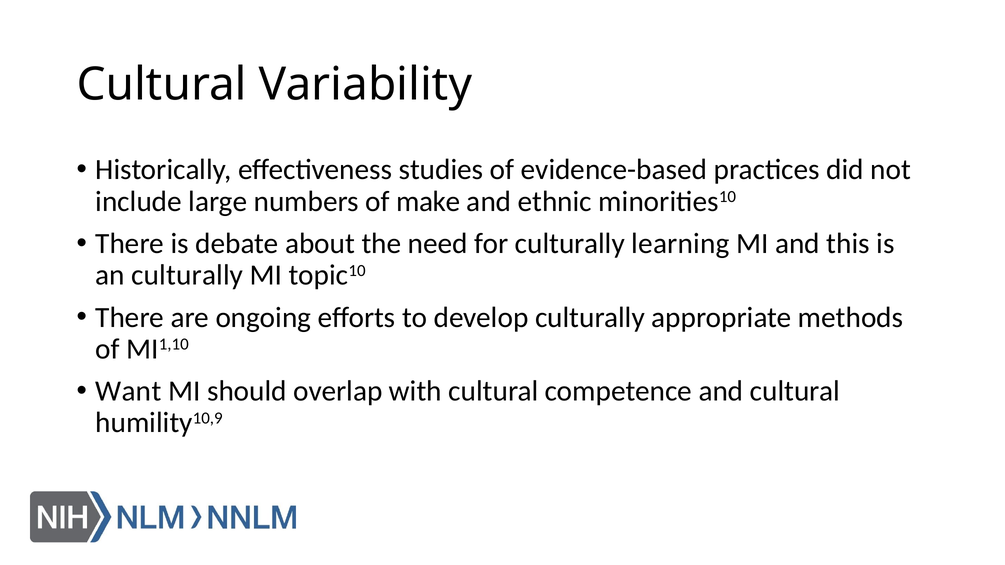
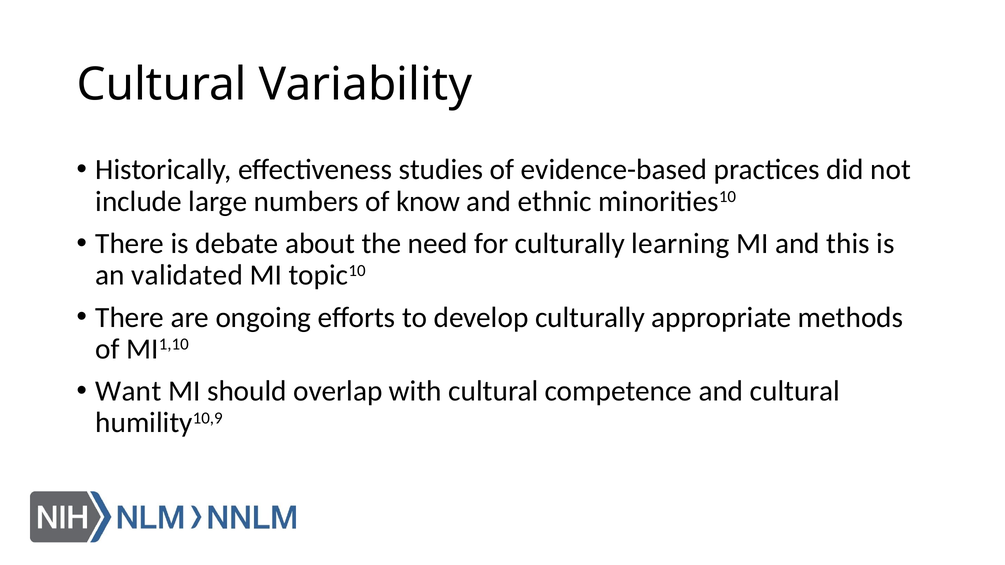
make: make -> know (428, 202)
an culturally: culturally -> validated (187, 275)
